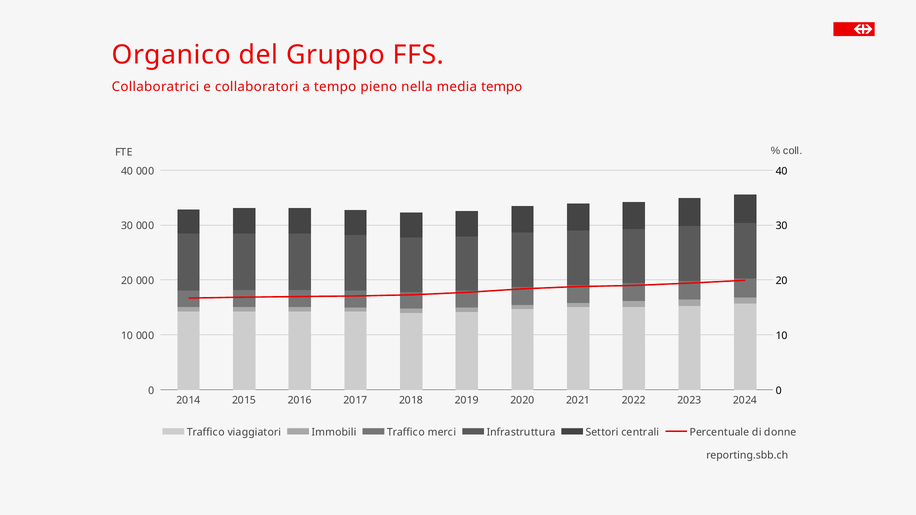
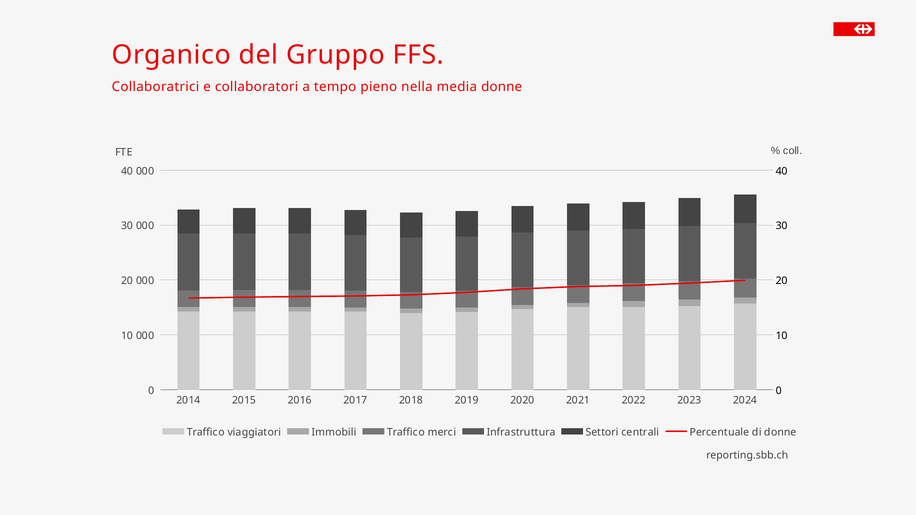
media tempo: tempo -> donne (502, 87)
